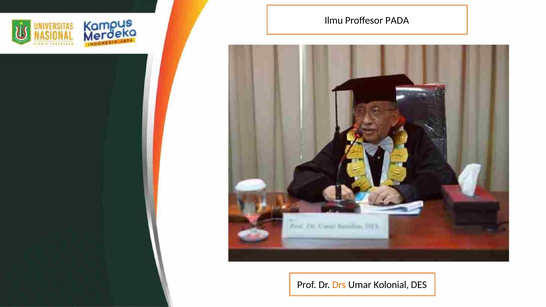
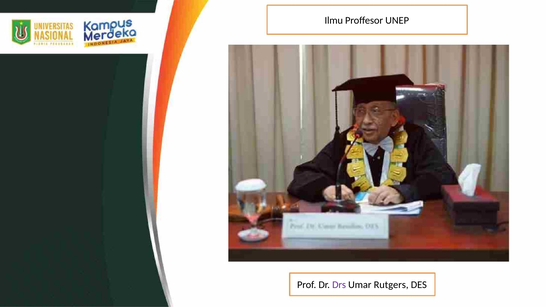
PADA: PADA -> UNEP (397, 20)
Drs colour: orange -> purple (339, 285)
Kolonial: Kolonial -> Rutgers (391, 285)
